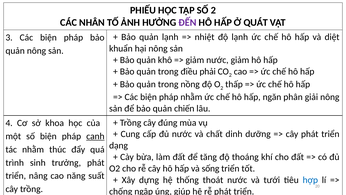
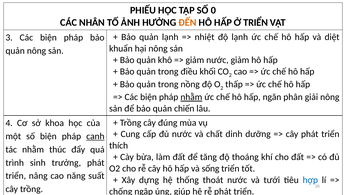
SỐ 2: 2 -> 0 (213, 10)
ĐẾN colour: purple -> orange (187, 22)
Ở QUÁT: QUÁT -> TRIỂN (256, 22)
phải: phải -> khối (208, 71)
nhằm underline: none -> present (191, 97)
dạng: dạng -> thích (119, 145)
